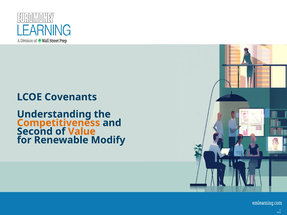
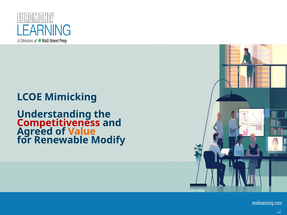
Covenants: Covenants -> Mimicking (71, 97)
Competitiveness colour: orange -> red (58, 123)
Second: Second -> Agreed (35, 132)
